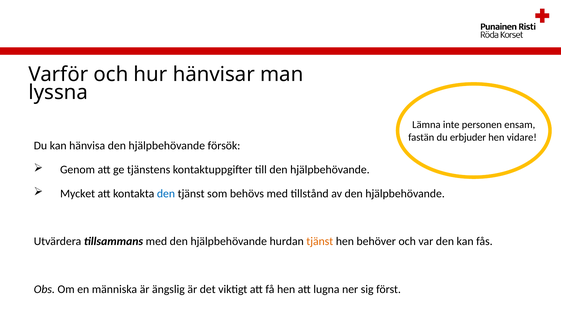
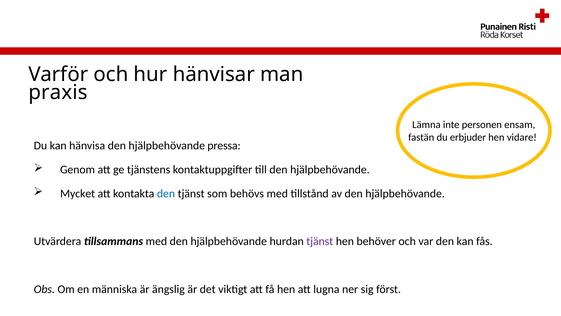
lyssna: lyssna -> praxis (58, 92)
försök: försök -> pressa (224, 145)
tjänst colour: orange -> purple (320, 241)
